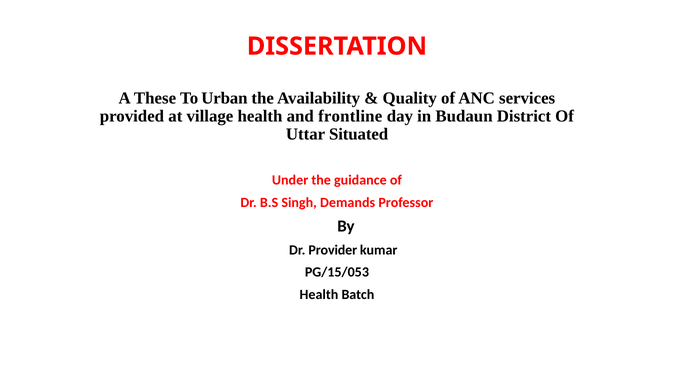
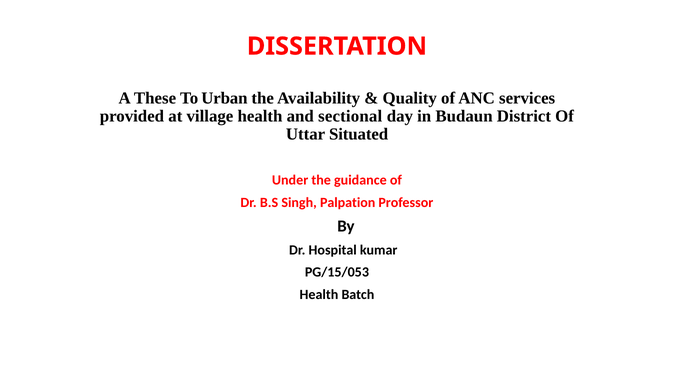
frontline: frontline -> sectional (350, 116)
Demands: Demands -> Palpation (348, 203)
Provider: Provider -> Hospital (333, 250)
